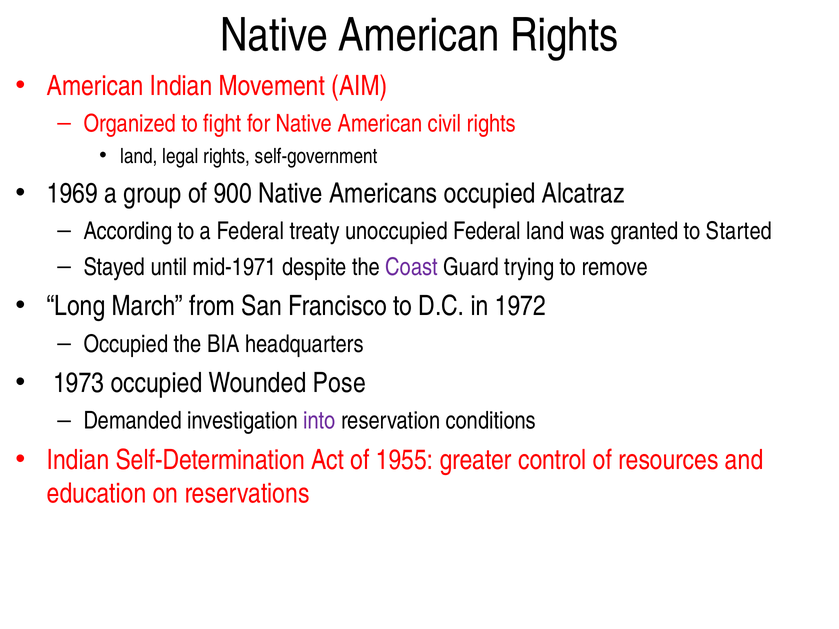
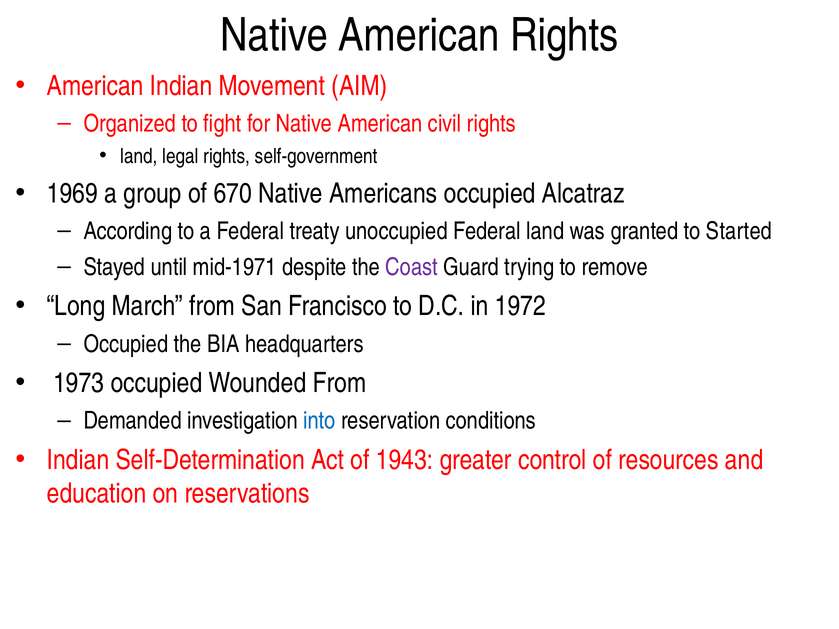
900: 900 -> 670 (233, 194)
Wounded Pose: Pose -> From (339, 383)
into colour: purple -> blue (320, 421)
1955: 1955 -> 1943 (404, 460)
